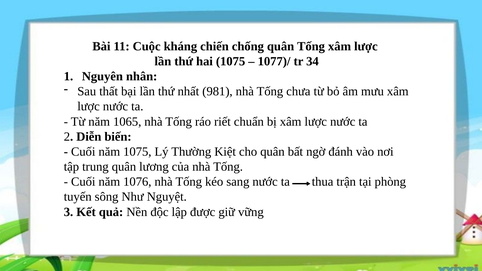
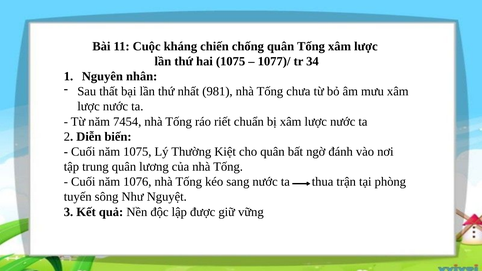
1065: 1065 -> 7454 (127, 122)
